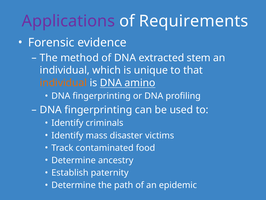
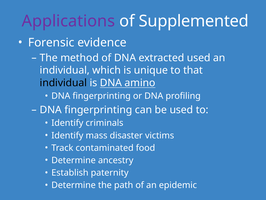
Requirements: Requirements -> Supplemented (194, 21)
extracted stem: stem -> used (199, 58)
individual colour: orange -> black (63, 83)
